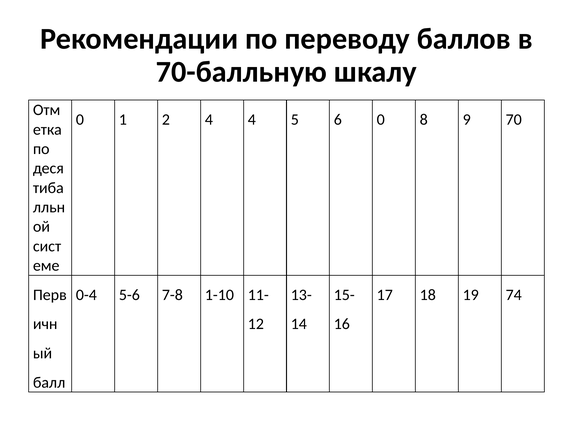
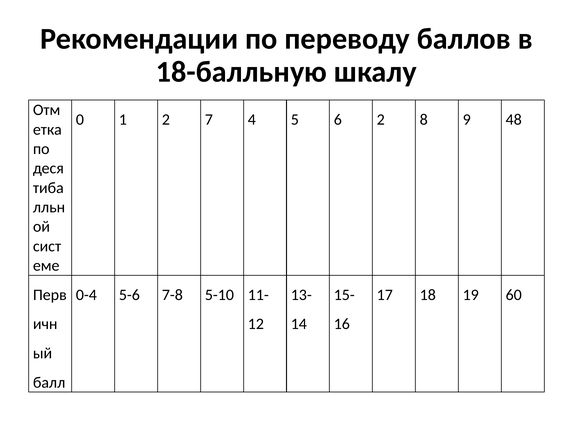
70-балльную: 70-балльную -> 18-балльную (241, 72)
2 4: 4 -> 7 (209, 120)
6 0: 0 -> 2 (381, 120)
70: 70 -> 48 (514, 120)
1-10: 1-10 -> 5-10 (219, 295)
74: 74 -> 60 (514, 295)
